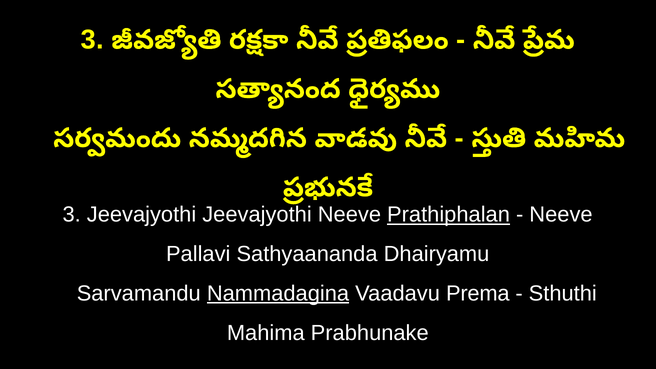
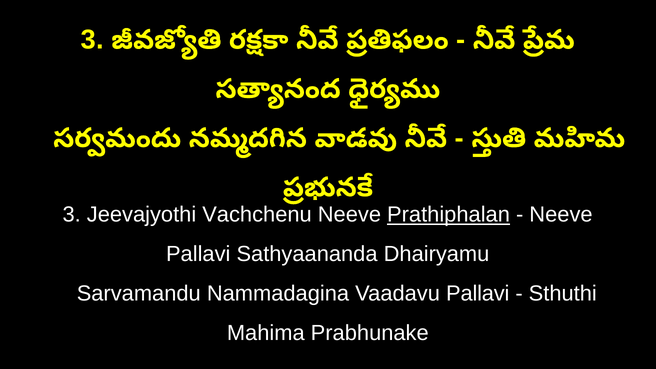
Jeevajyothi Jeevajyothi: Jeevajyothi -> Vachchenu (257, 215)
Nammadagina underline: present -> none (278, 293)
Vaadavu Prema: Prema -> Pallavi (478, 293)
